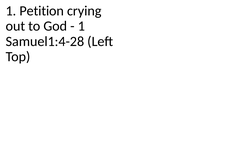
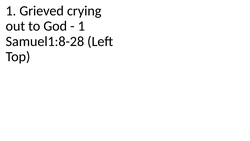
Petition: Petition -> Grieved (42, 11)
Samuel1:4-28: Samuel1:4-28 -> Samuel1:8-28 (45, 41)
